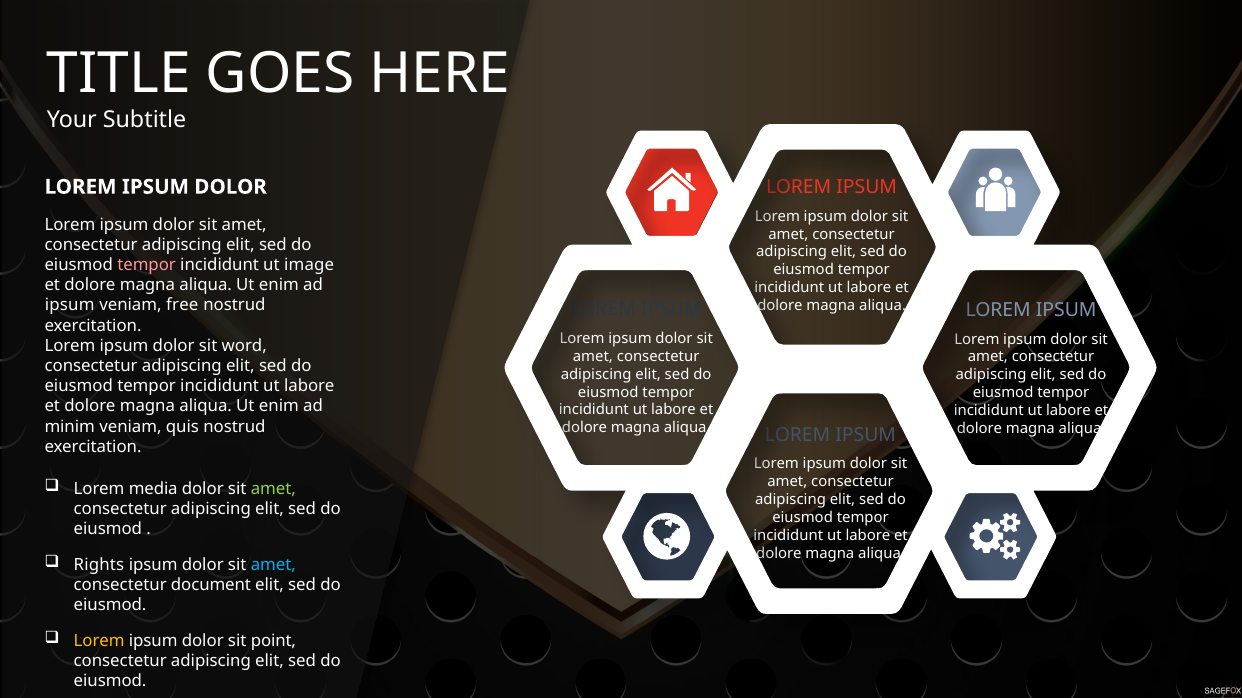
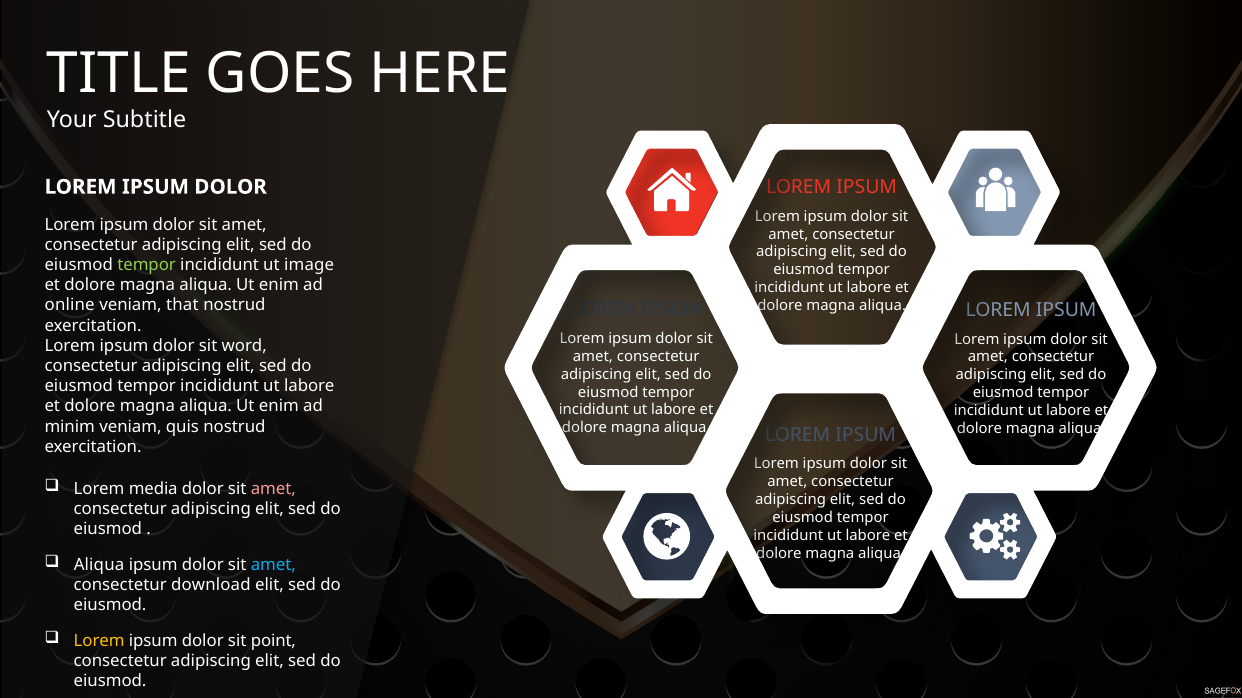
tempor colour: pink -> light green (147, 265)
ipsum: ipsum -> online (70, 306)
free: free -> that (182, 306)
amet colour: light green -> pink (273, 489)
Rights: Rights -> Aliqua (99, 565)
document: document -> download (211, 585)
